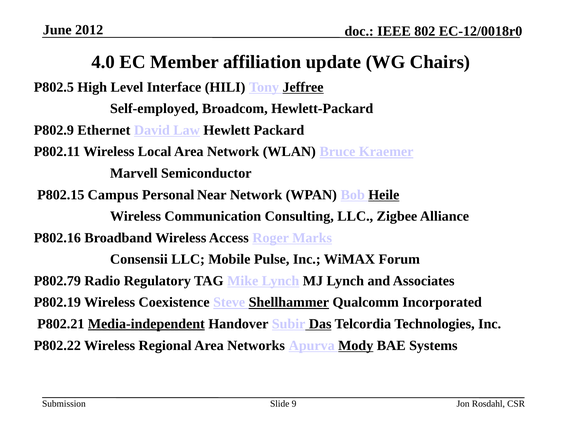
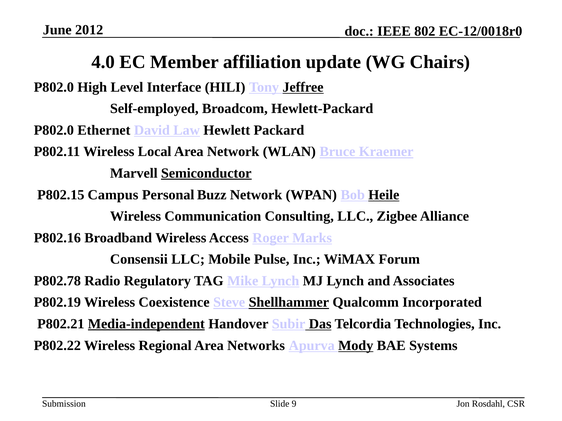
P802.5: P802.5 -> P802.0 (54, 87)
P802.9: P802.9 -> P802.0 (54, 130)
Semiconductor underline: none -> present (206, 173)
Near: Near -> Buzz (212, 195)
P802.79: P802.79 -> P802.78 (57, 281)
